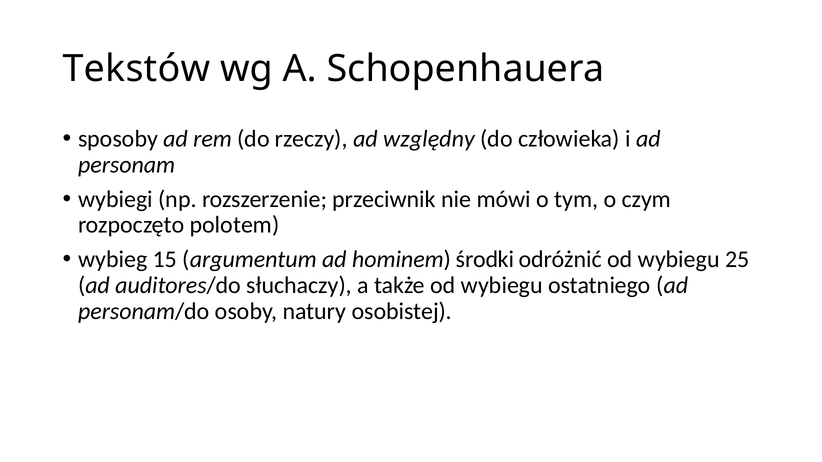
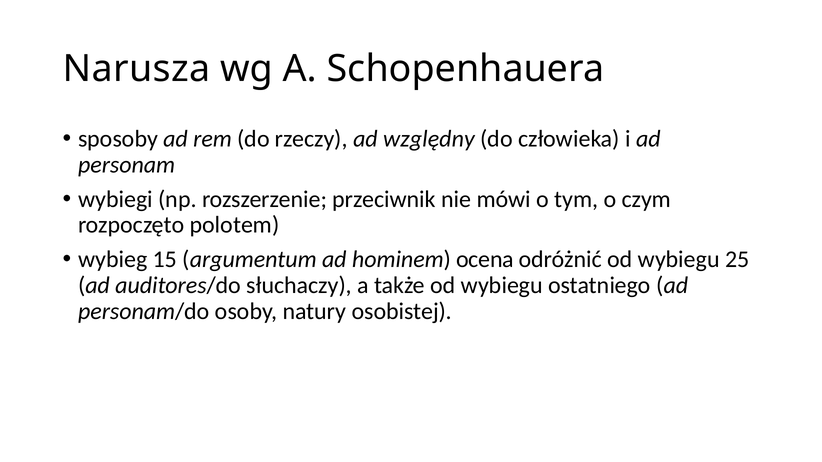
Tekstów: Tekstów -> Narusza (136, 69)
środki: środki -> ocena (485, 260)
